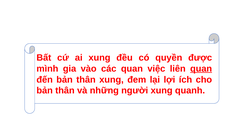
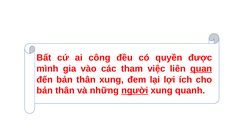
ai xung: xung -> công (99, 58)
các quan: quan -> tham (132, 69)
người underline: none -> present (135, 91)
